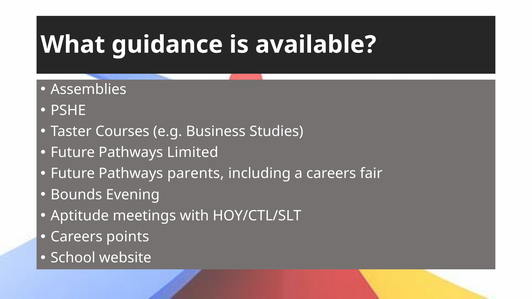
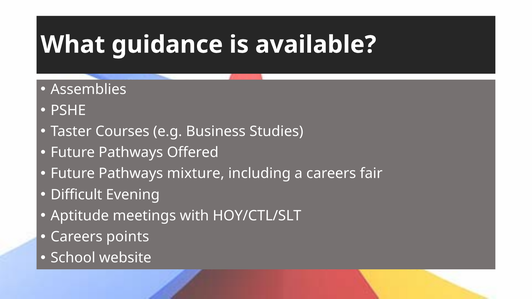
Limited: Limited -> Offered (193, 153)
parents: parents -> mixture (196, 174)
Bounds: Bounds -> Difficult (76, 195)
